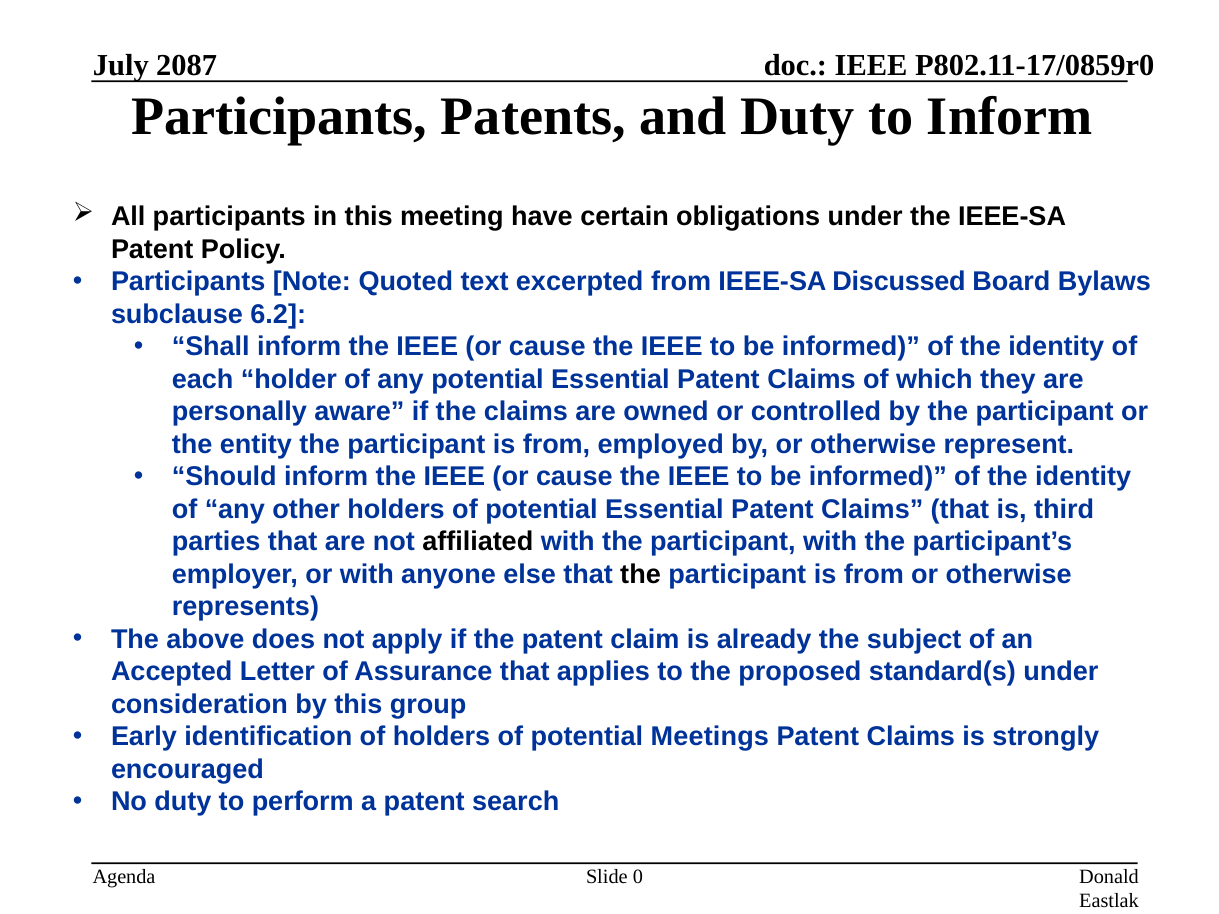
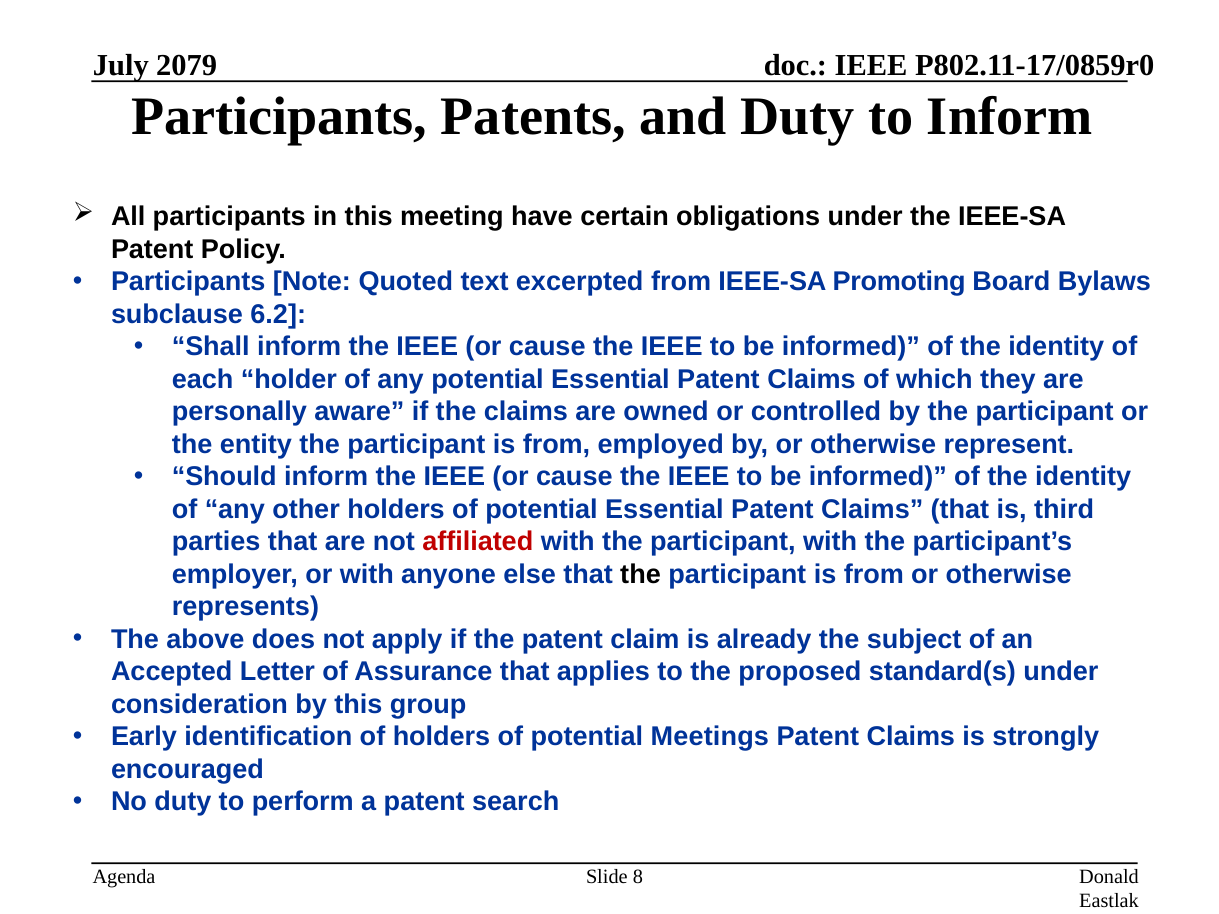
2087: 2087 -> 2079 (187, 65)
Discussed: Discussed -> Promoting (899, 282)
affiliated colour: black -> red (478, 542)
0: 0 -> 8 (638, 877)
